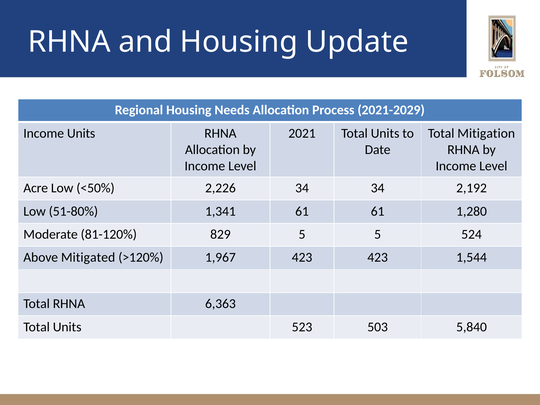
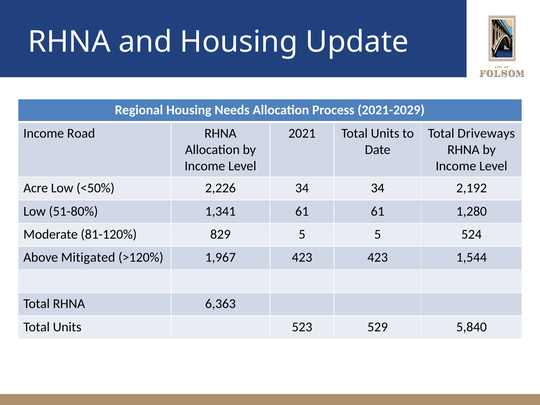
Income Units: Units -> Road (81, 133)
Mitigation: Mitigation -> Driveways (486, 133)
503: 503 -> 529 (378, 327)
